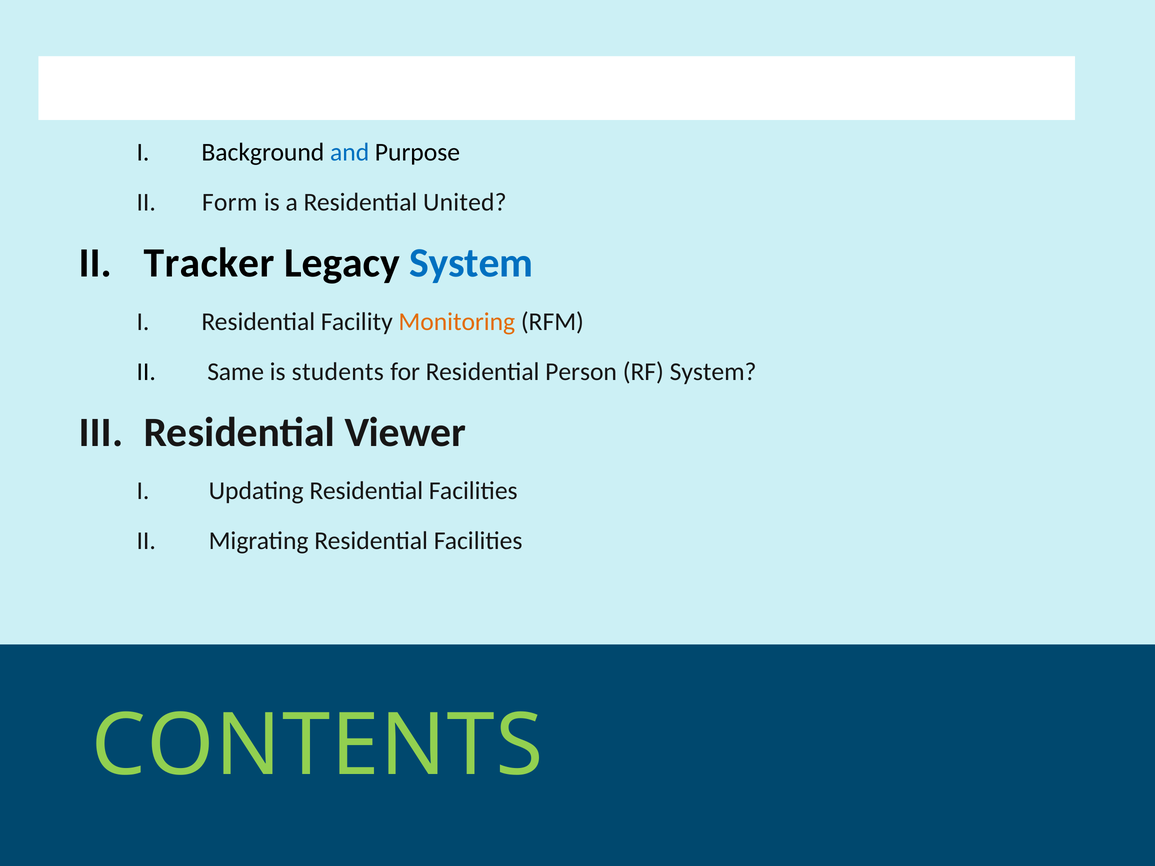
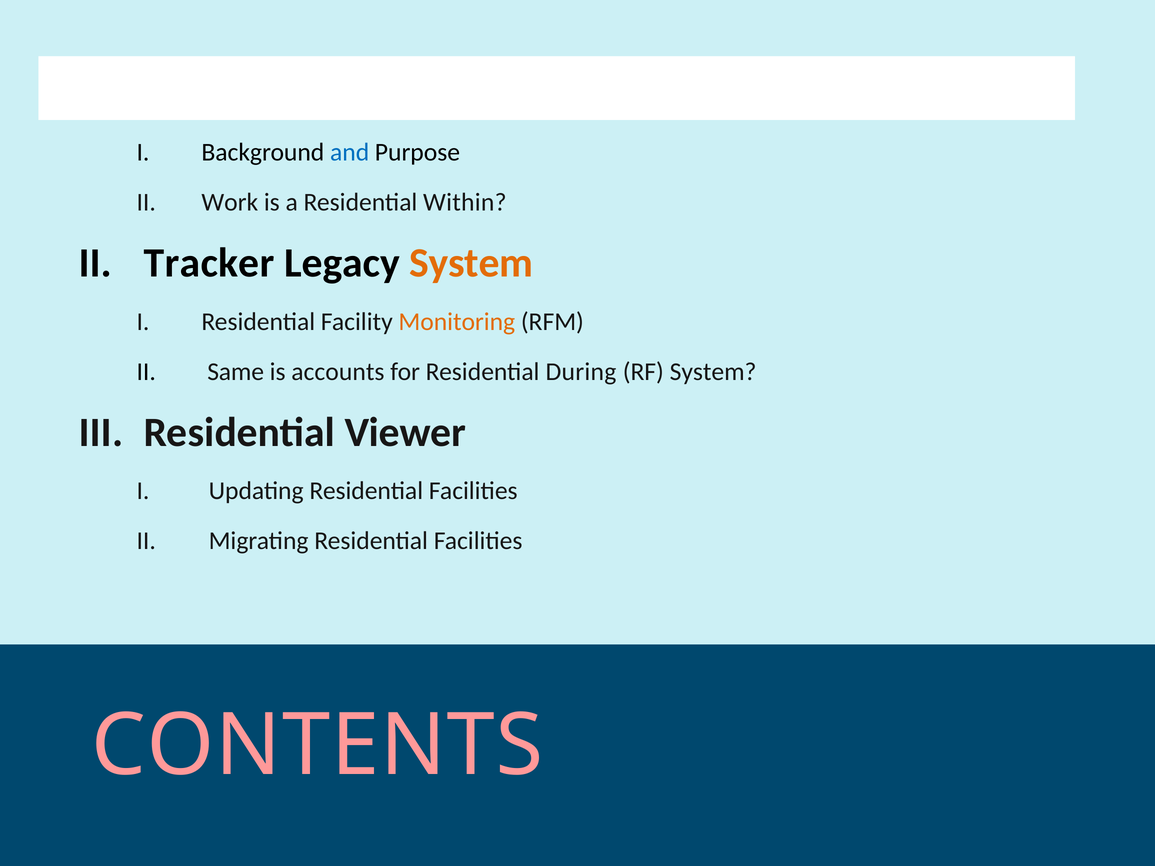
Form: Form -> Work (230, 202)
United: United -> Within (465, 202)
System colour: blue -> orange (471, 263)
students: students -> accounts (338, 372)
Person: Person -> During (581, 372)
CONTENTS colour: light green -> pink (317, 746)
